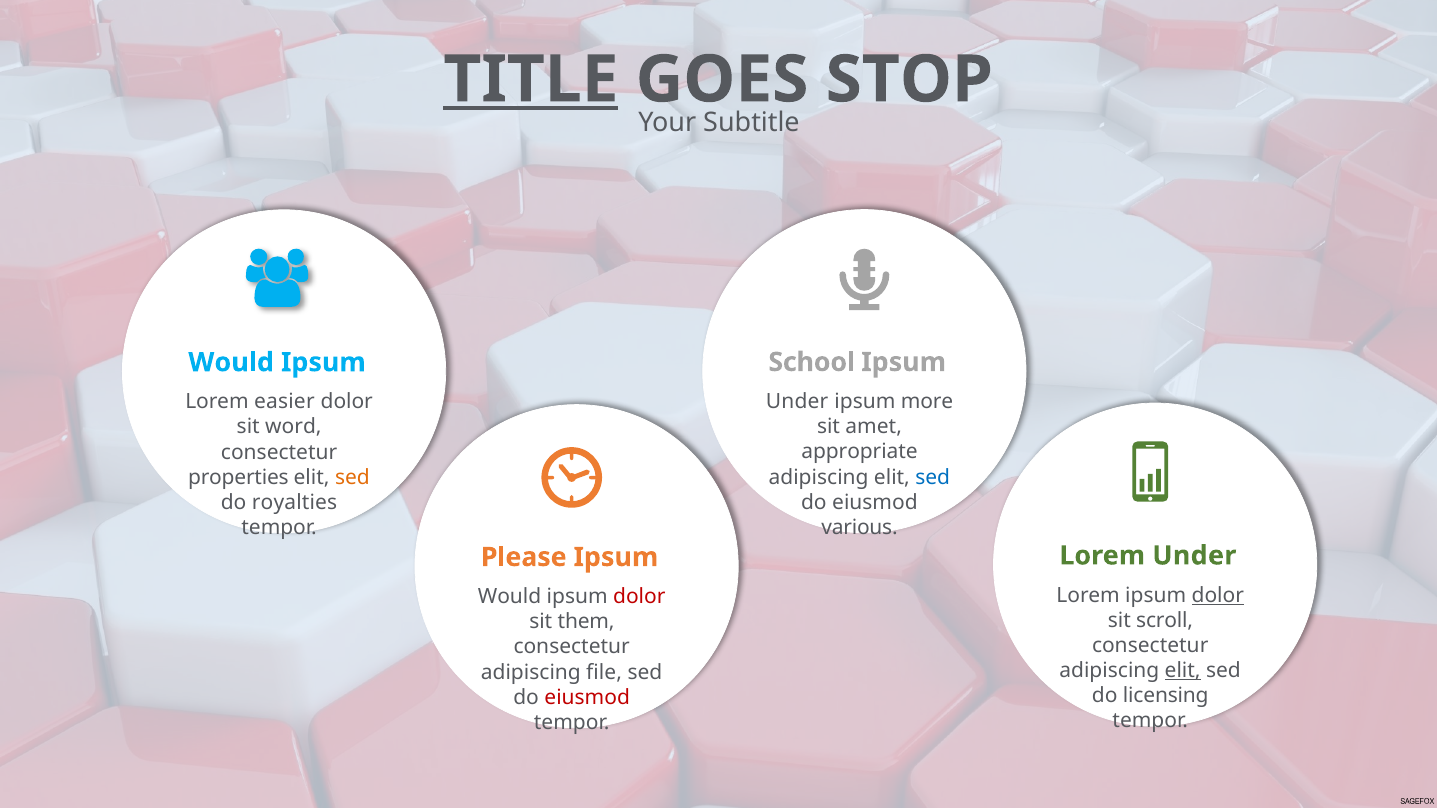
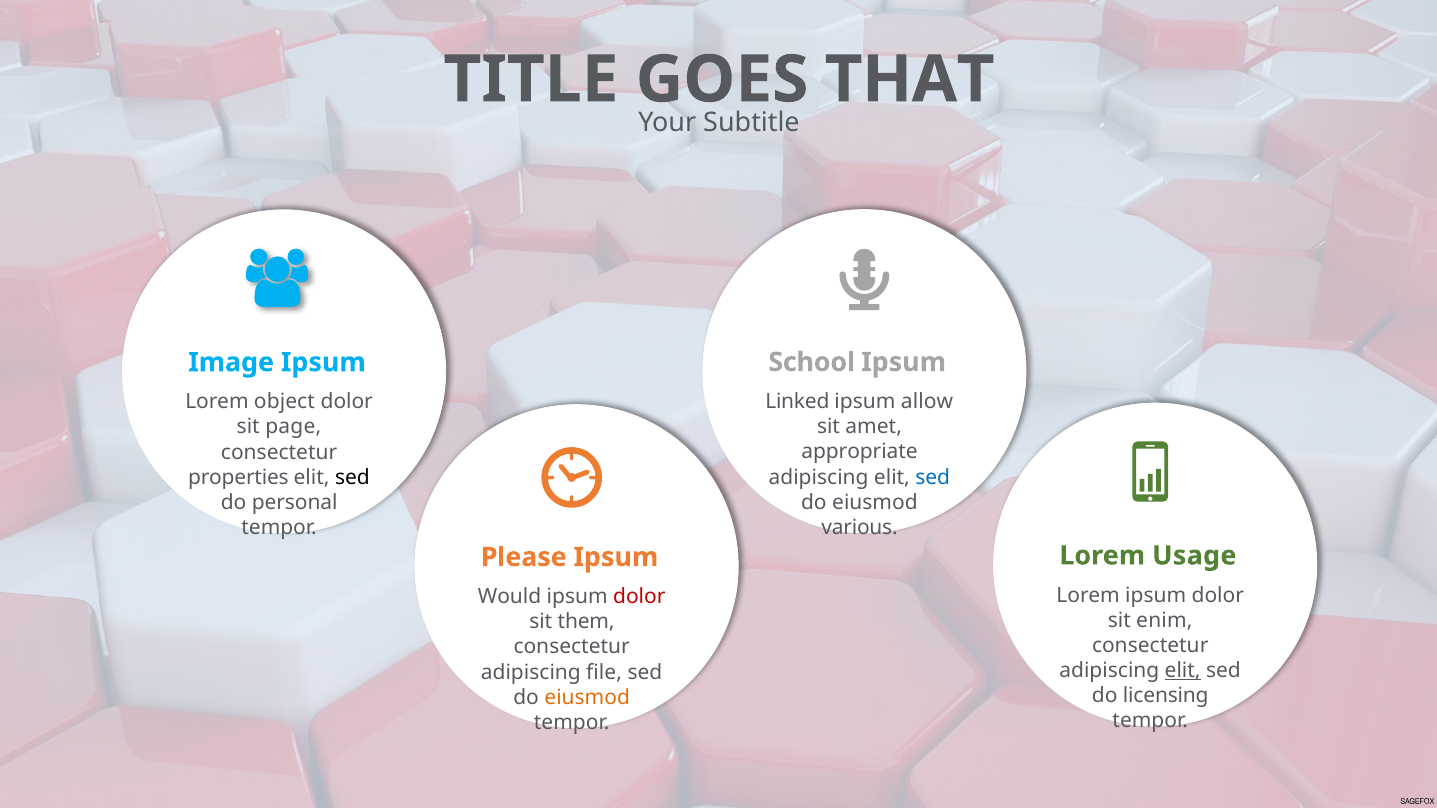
TITLE underline: present -> none (531, 80)
STOP: STOP -> THAT (910, 80)
Would: Would -> Image (231, 363)
Under: Under -> Linked (797, 402)
more: more -> allow (927, 402)
easier: easier -> object (284, 402)
word: word -> page (293, 427)
sed colour: orange -> black (352, 478)
royalties: royalties -> personal (295, 503)
Lorem Under: Under -> Usage (1194, 556)
dolor underline: present -> none (1218, 595)
scroll: scroll -> enim (1164, 621)
eiusmod colour: red -> orange (587, 698)
